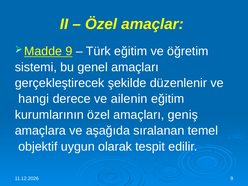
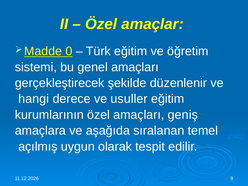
9: 9 -> 0 (69, 51)
ailenin: ailenin -> usuller (129, 99)
objektif: objektif -> açılmış (38, 147)
